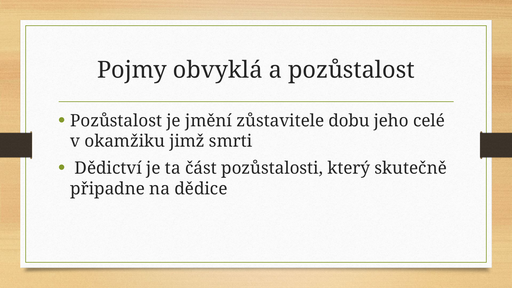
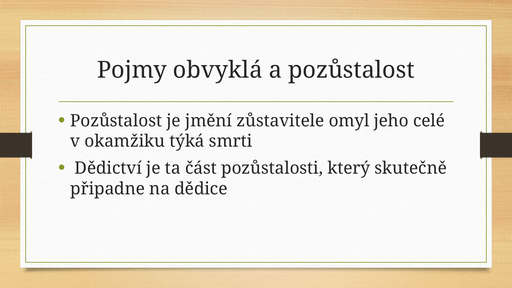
dobu: dobu -> omyl (349, 121)
jimž: jimž -> týká (187, 141)
